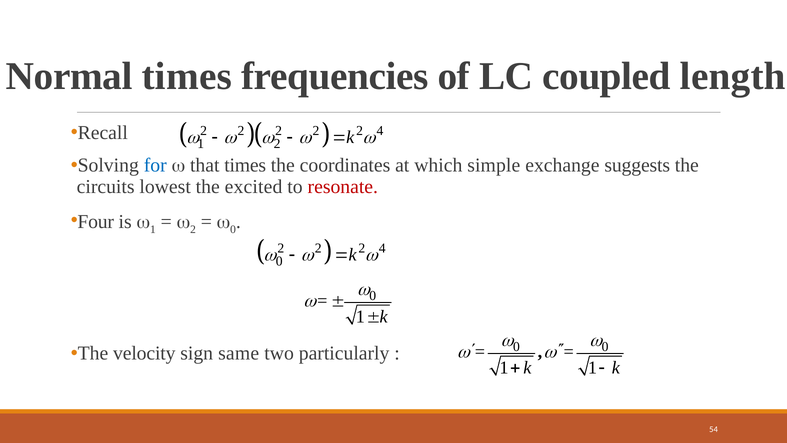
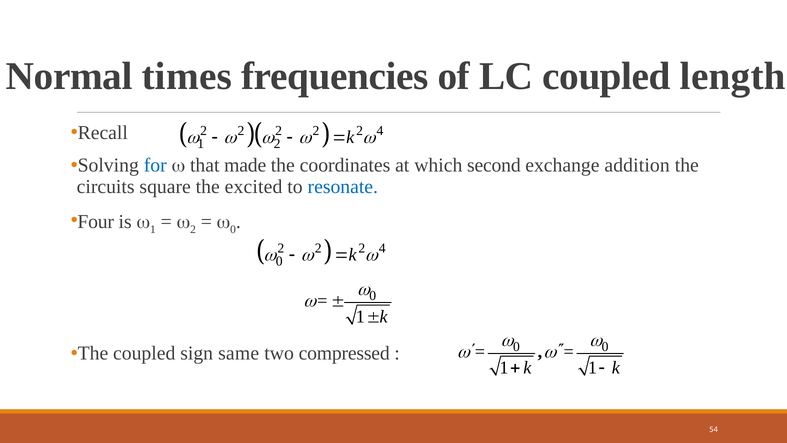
that times: times -> made (245, 165)
simple: simple -> second (494, 165)
suggests: suggests -> addition (637, 165)
lowest: lowest -> square (165, 187)
resonate colour: red -> blue (343, 187)
The velocity: velocity -> coupled (144, 353)
particularly: particularly -> compressed (344, 353)
